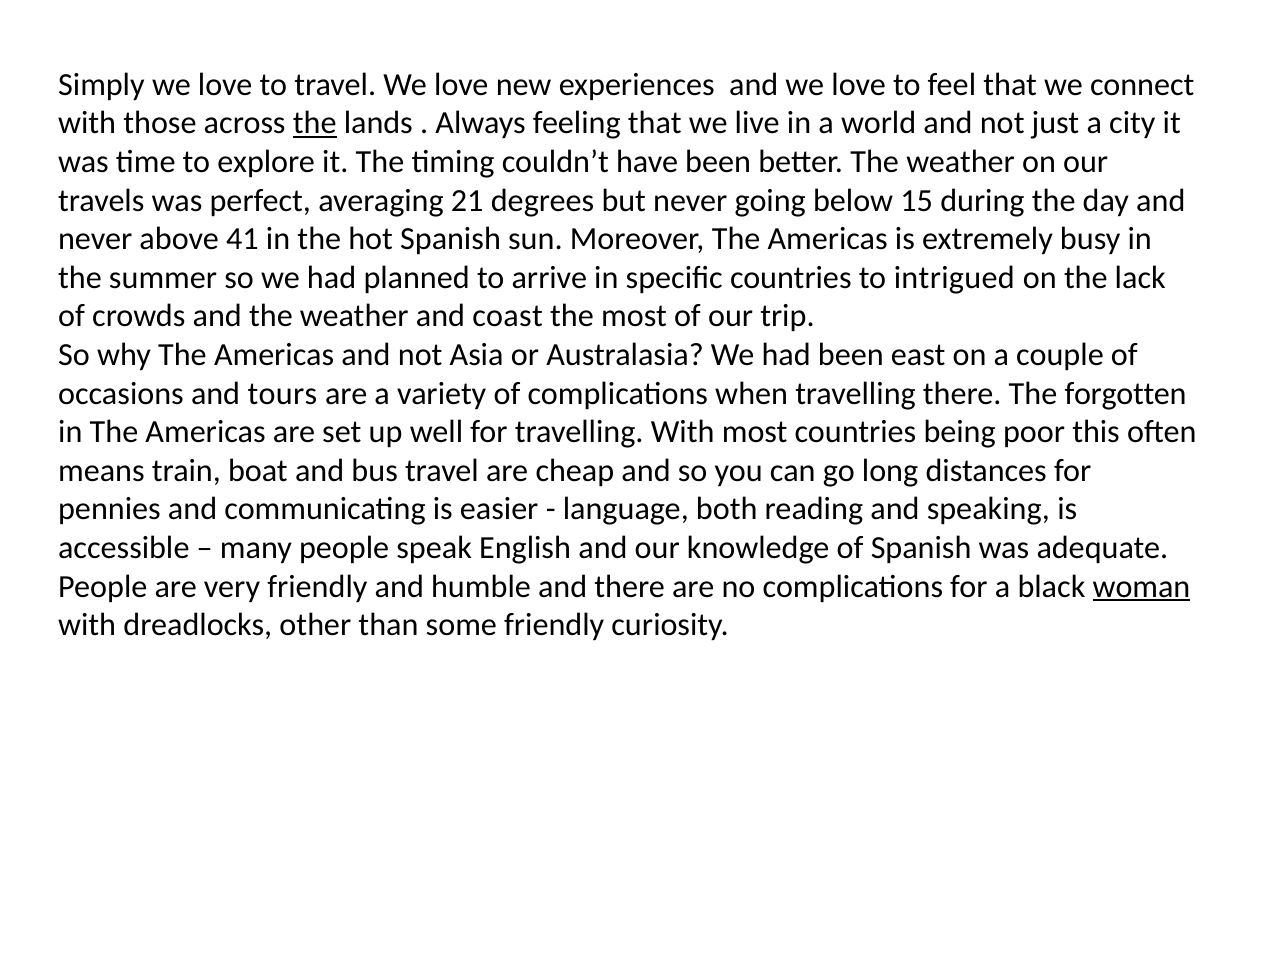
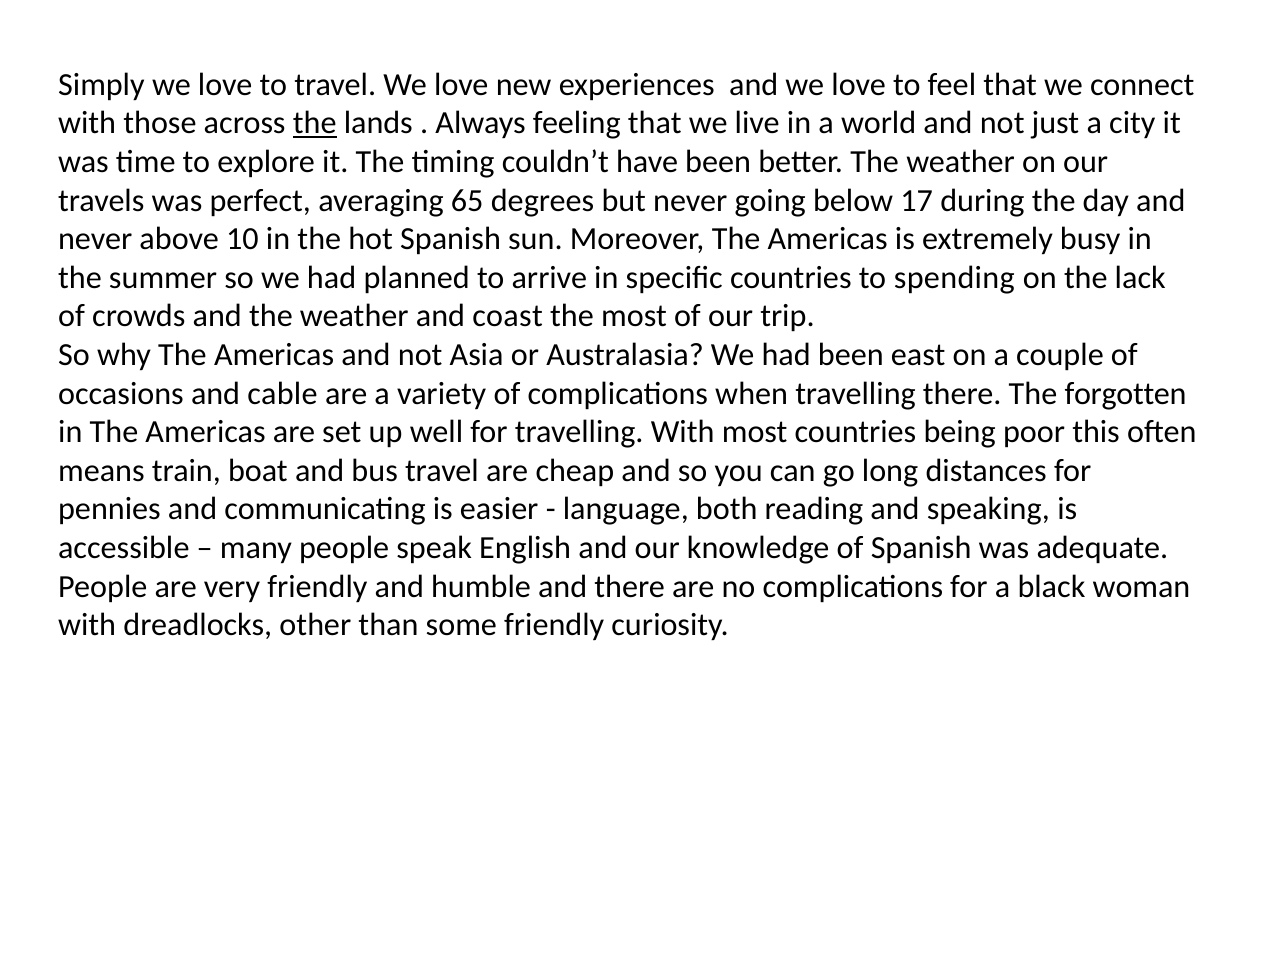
21: 21 -> 65 (467, 201)
15: 15 -> 17 (917, 201)
41: 41 -> 10 (242, 239)
intrigued: intrigued -> spending (954, 278)
tours: tours -> cable (282, 394)
woman underline: present -> none (1141, 587)
